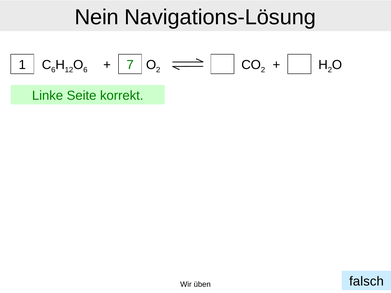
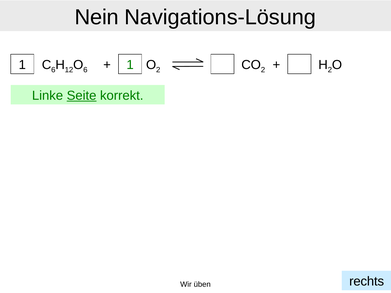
7: 7 -> 1 (130, 65)
Seite underline: none -> present (82, 96)
falsch: falsch -> rechts (367, 282)
